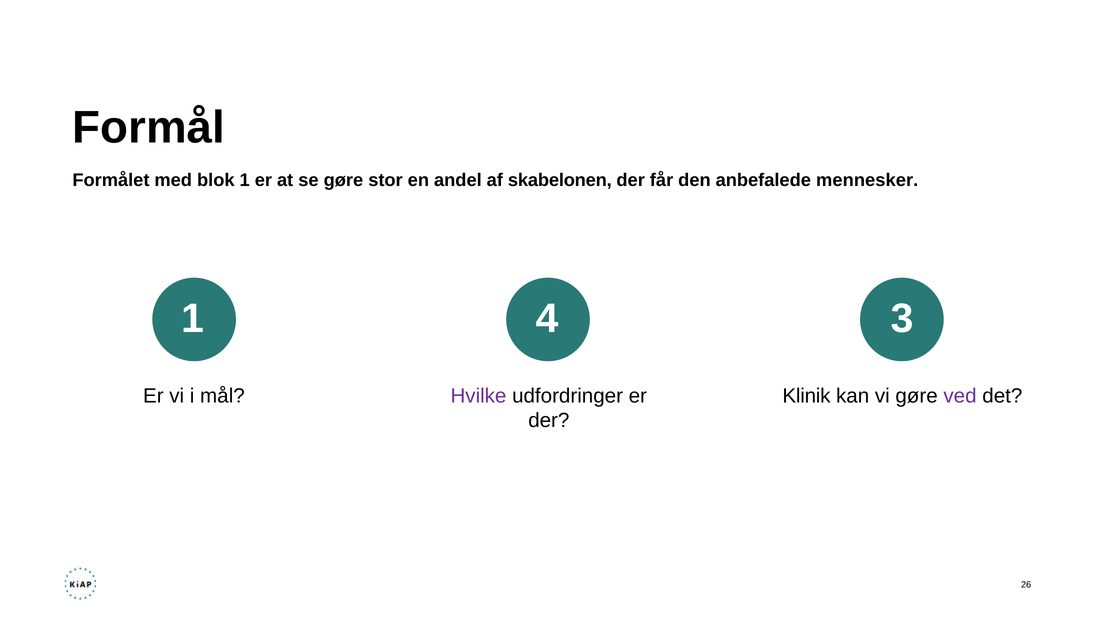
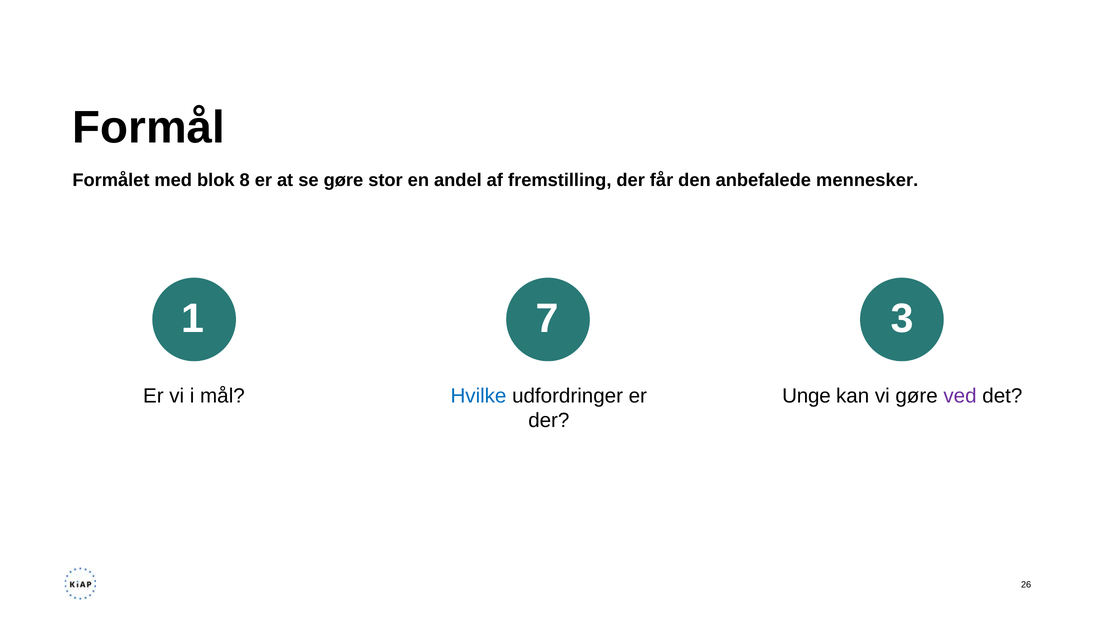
blok 1: 1 -> 8 (245, 181)
skabelonen: skabelonen -> fremstilling (560, 181)
4: 4 -> 7 (547, 319)
Hvilke colour: purple -> blue (478, 396)
Klinik: Klinik -> Unge (806, 396)
